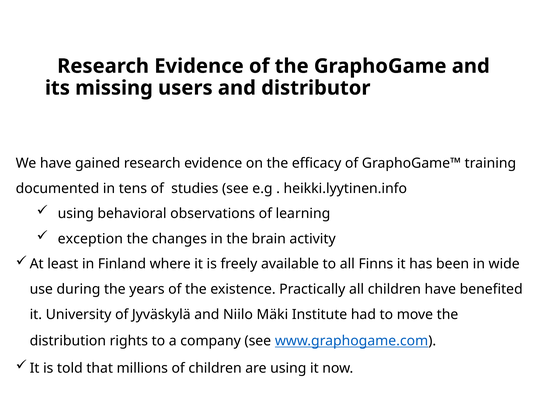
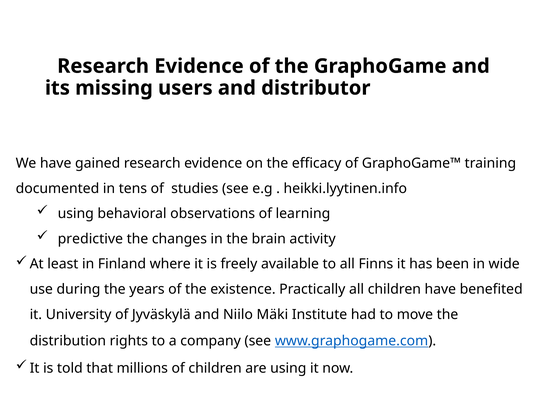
exception: exception -> predictive (90, 239)
